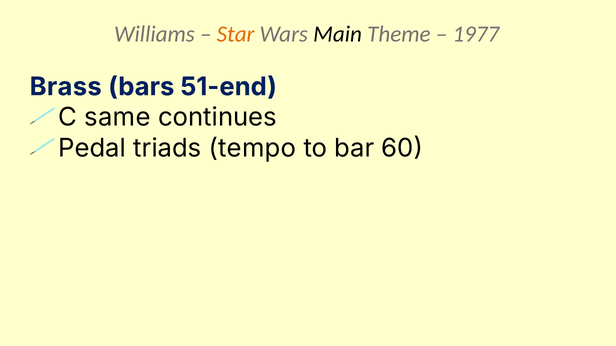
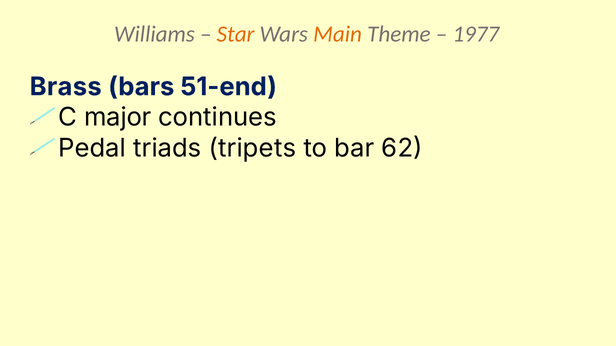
Main colour: black -> orange (338, 34)
same: same -> major (118, 118)
tempo: tempo -> tripets (252, 149)
60: 60 -> 62 (402, 149)
